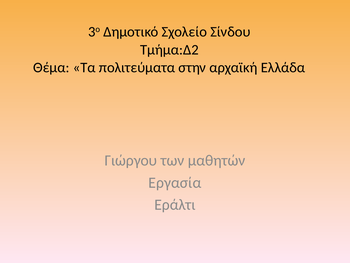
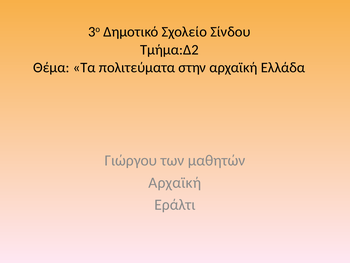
Εργασία: Εργασία -> Αρχαϊκή (175, 182)
